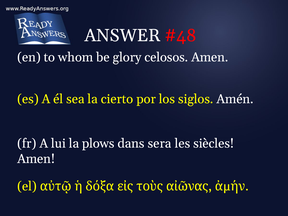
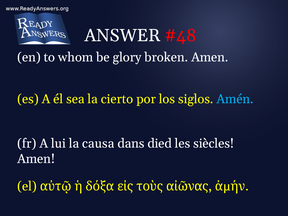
celosos: celosos -> broken (166, 57)
Amén colour: white -> light blue (235, 99)
plows: plows -> causa (98, 143)
sera: sera -> died (160, 143)
